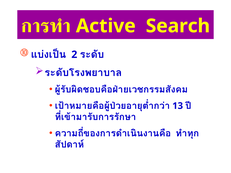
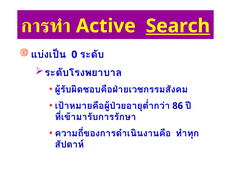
Search underline: none -> present (178, 26)
2: 2 -> 0 (74, 55)
13: 13 -> 86 (178, 106)
